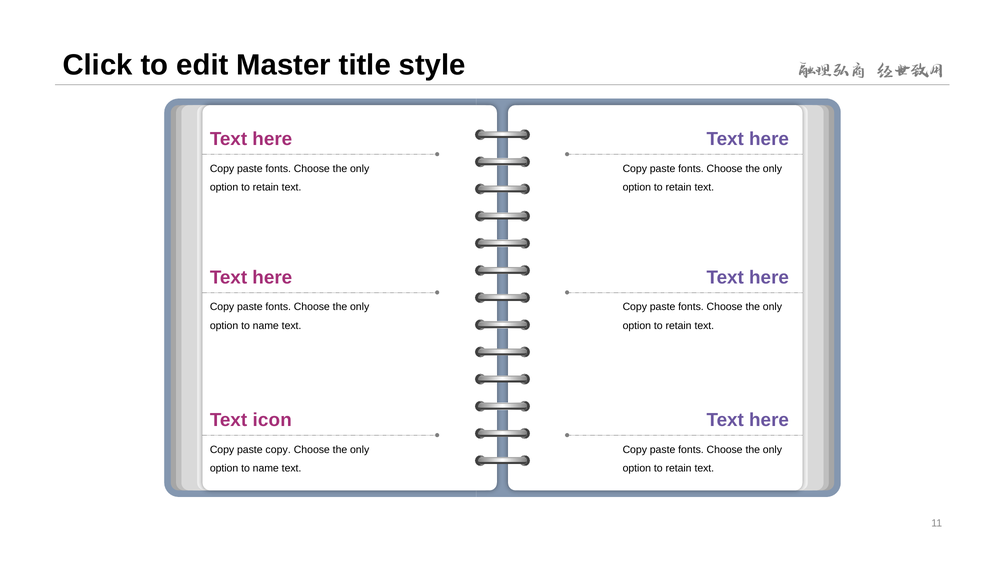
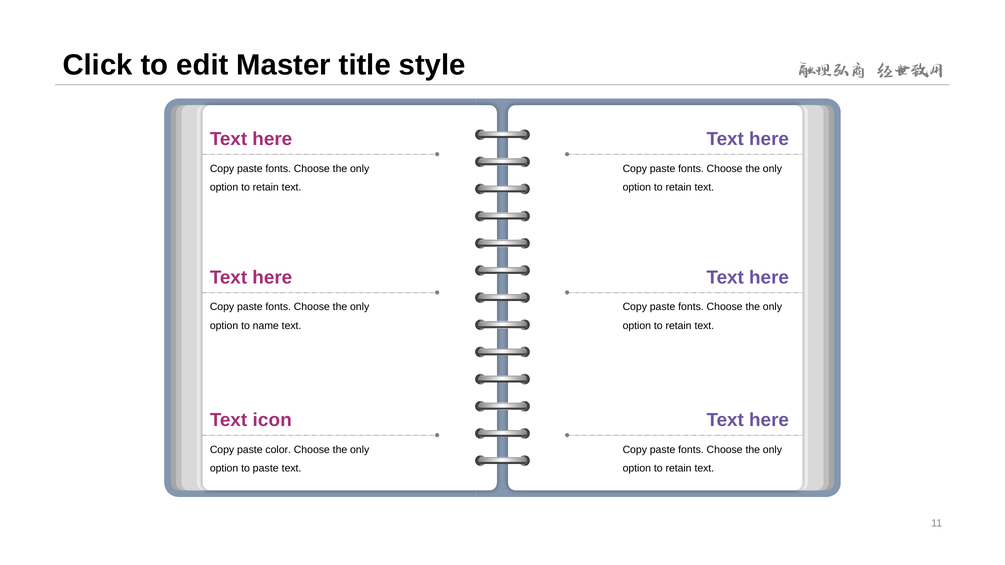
paste copy: copy -> color (278, 450)
name: name -> paste (266, 469)
